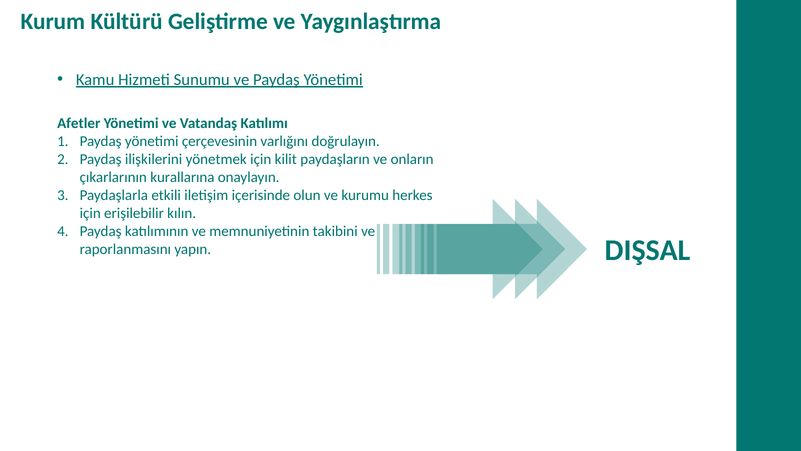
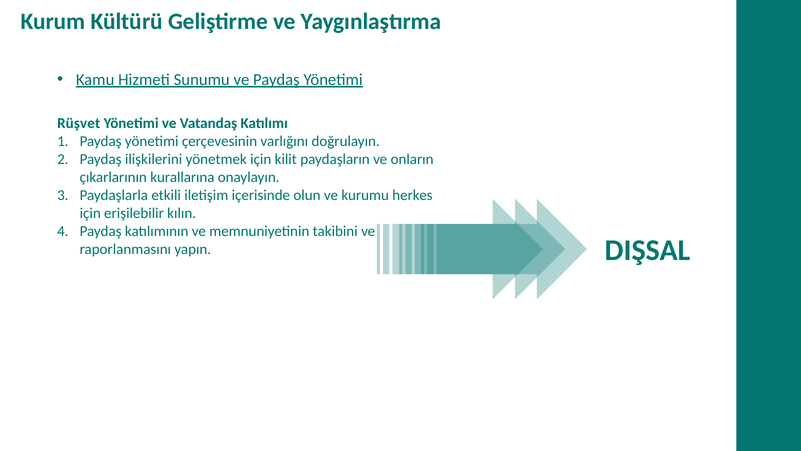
Afetler: Afetler -> Rüşvet (79, 123)
